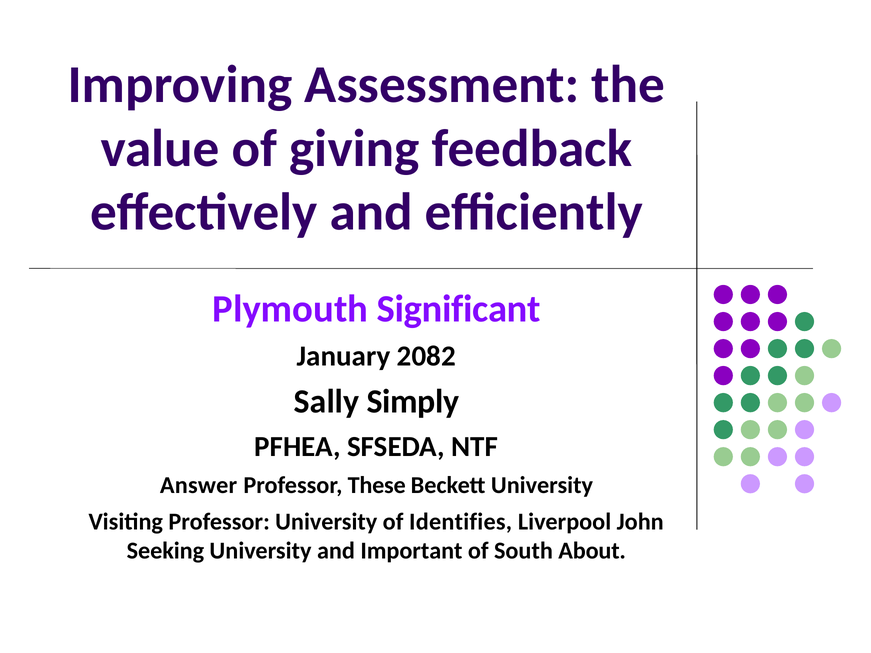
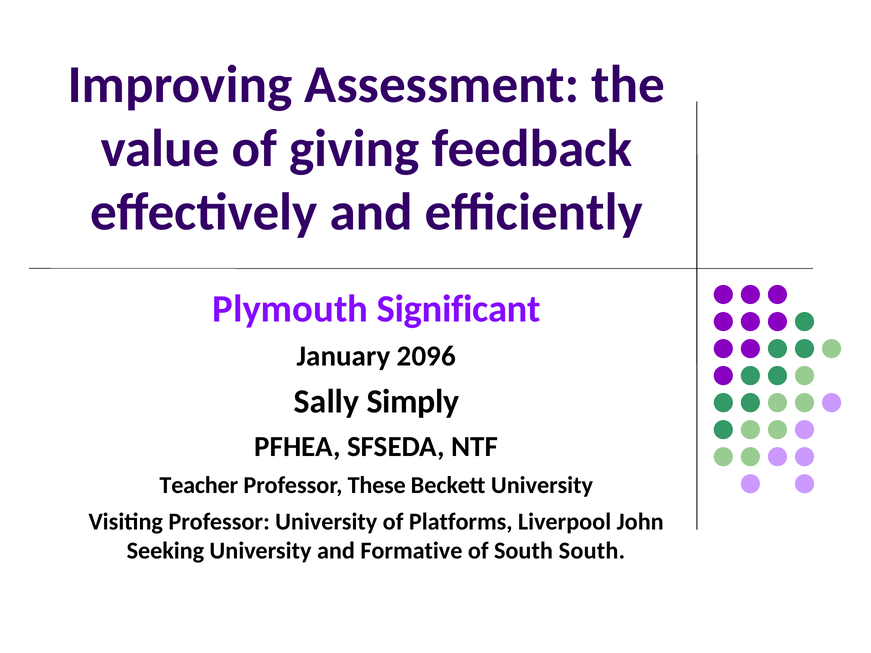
2082: 2082 -> 2096 (426, 357)
Answer: Answer -> Teacher (199, 485)
Identifies: Identifies -> Platforms (461, 522)
Important: Important -> Formative (411, 551)
South About: About -> South (592, 551)
